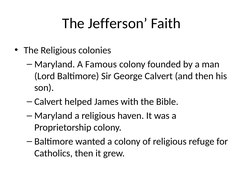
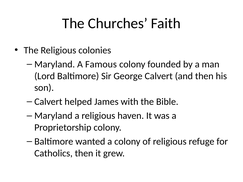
Jefferson: Jefferson -> Churches (118, 24)
